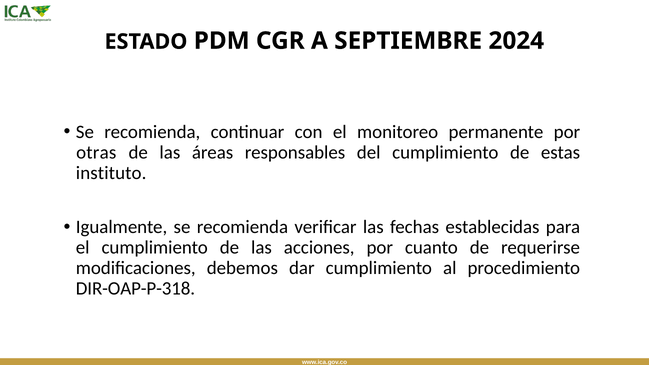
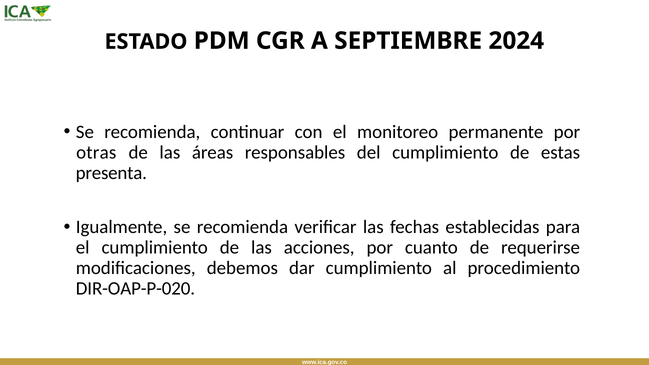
instituto: instituto -> presenta (111, 173)
DIR-OAP-P-318: DIR-OAP-P-318 -> DIR-OAP-P-020 (135, 289)
